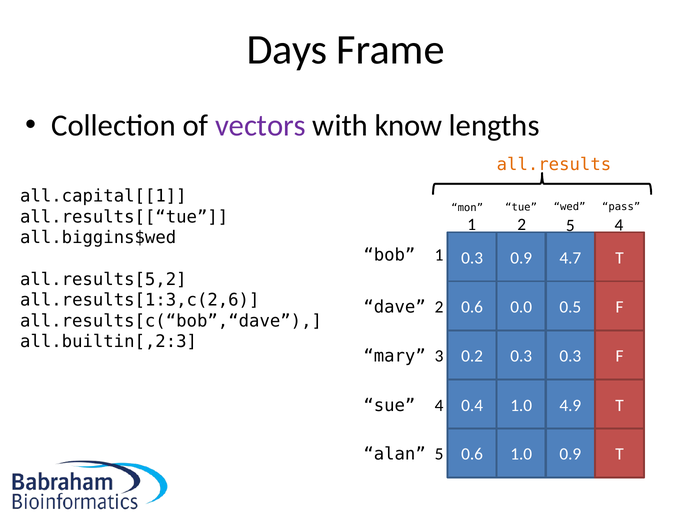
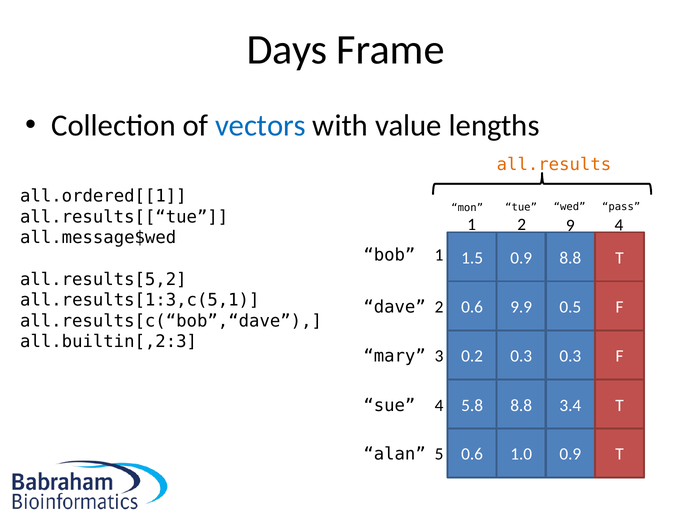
vectors colour: purple -> blue (260, 126)
know: know -> value (408, 126)
all.capital[[1: all.capital[[1 -> all.ordered[[1 (103, 196)
2 5: 5 -> 9 (570, 226)
all.biggins$wed: all.biggins$wed -> all.message$wed (98, 238)
0.3: 0.3 -> 1.5 (472, 258)
4.7: 4.7 -> 8.8 (570, 258)
all.results[1:3,c(2,6: all.results[1:3,c(2,6 -> all.results[1:3,c(5,1 (140, 300)
0.0: 0.0 -> 9.9 (521, 307)
0.4: 0.4 -> 5.8 (472, 405)
1.0: 1.0 -> 8.8 (521, 405)
4.9: 4.9 -> 3.4 (570, 405)
